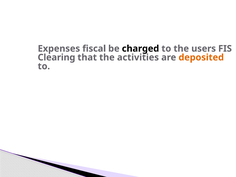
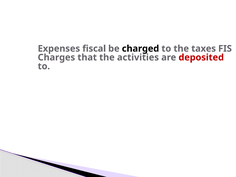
users: users -> taxes (204, 49)
Clearing: Clearing -> Charges (56, 57)
deposited colour: orange -> red (201, 57)
